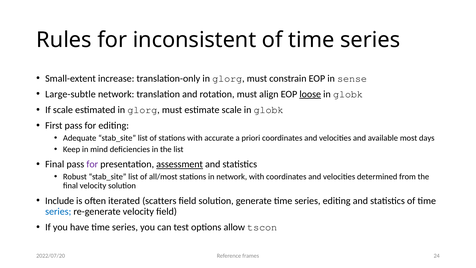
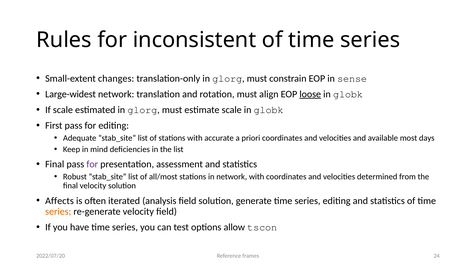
increase: increase -> changes (116, 78)
Large-subtle: Large-subtle -> Large-widest (71, 94)
assessment underline: present -> none (180, 164)
Include: Include -> Affects (60, 201)
scatters: scatters -> analysis (159, 201)
series colour: blue -> orange (58, 211)
